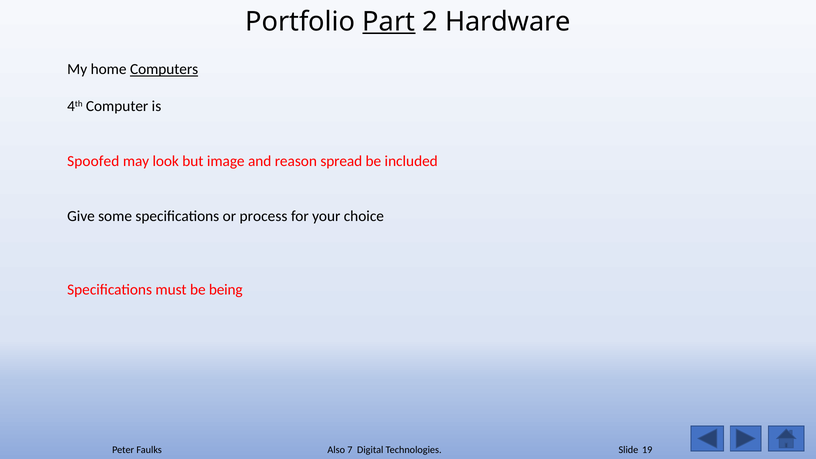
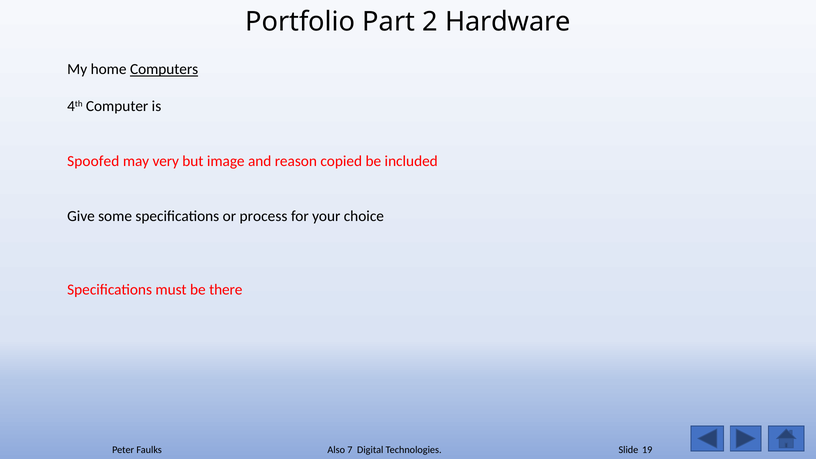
Part underline: present -> none (389, 22)
look: look -> very (166, 161)
spread: spread -> copied (341, 161)
being: being -> there (226, 290)
